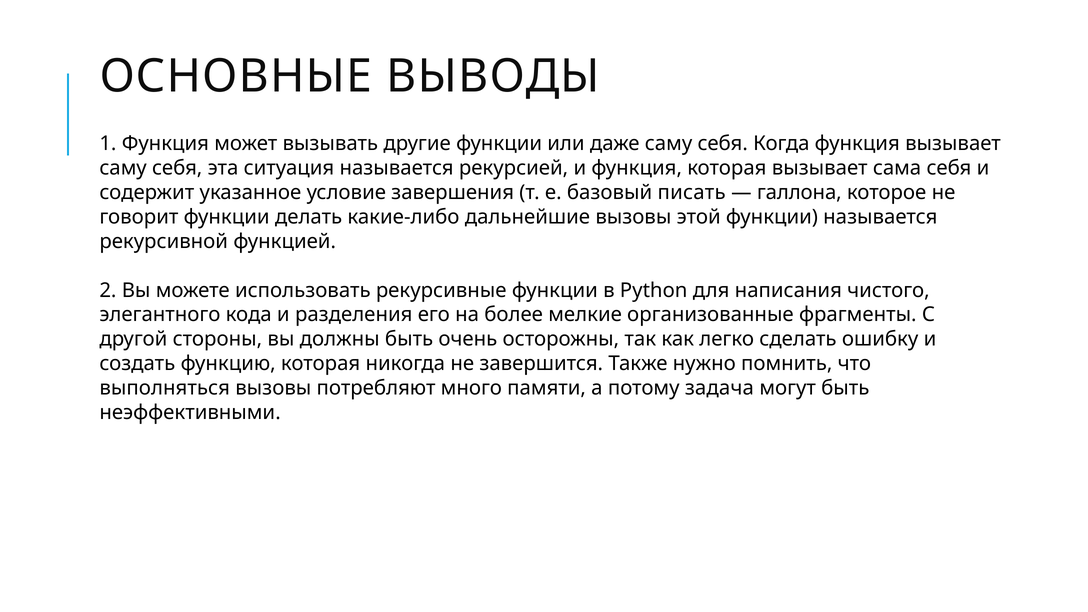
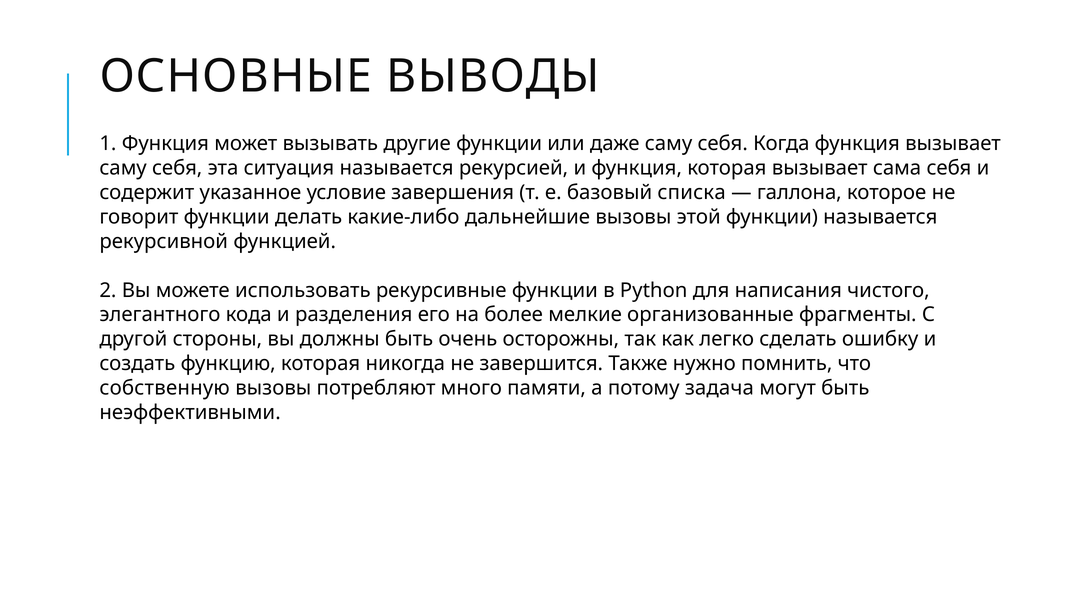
писать: писать -> списка (692, 192)
выполняться: выполняться -> собственную (165, 388)
